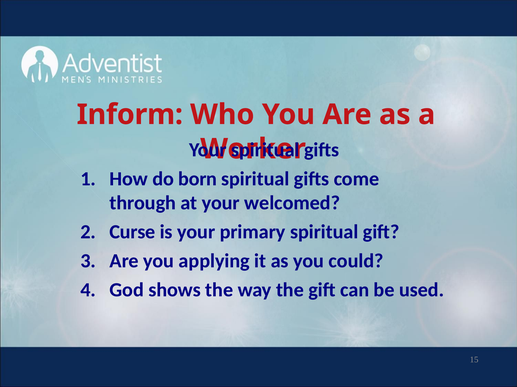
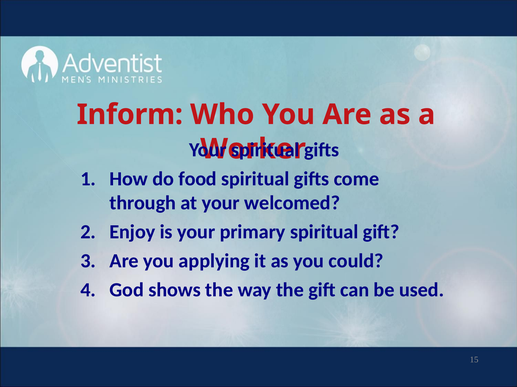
born: born -> food (198, 179)
Curse: Curse -> Enjoy (132, 232)
